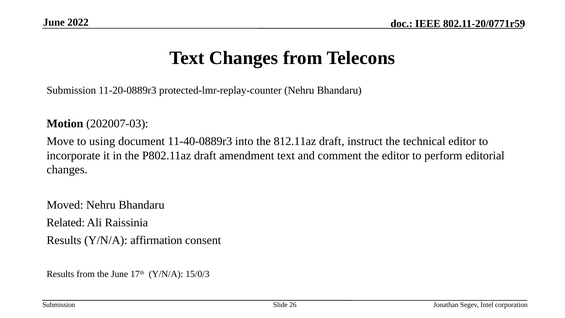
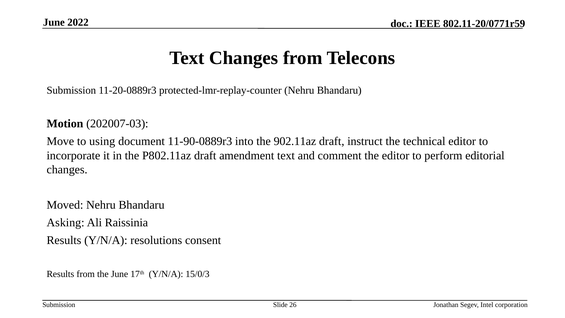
11-40-0889r3: 11-40-0889r3 -> 11-90-0889r3 (200, 141)
812.11az: 812.11az -> 902.11az (295, 141)
Related: Related -> Asking (66, 223)
affirmation: affirmation -> resolutions (156, 240)
